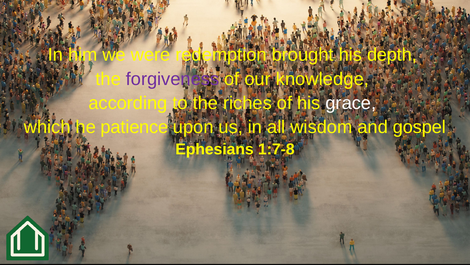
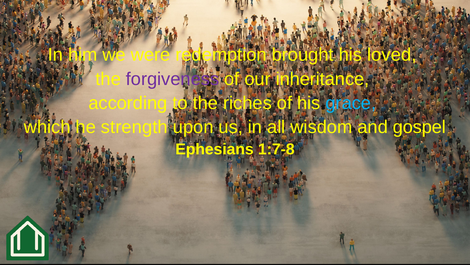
depth: depth -> loved (392, 55)
knowledge: knowledge -> inheritance (323, 79)
grace colour: white -> light blue (351, 103)
patience: patience -> strength (134, 127)
